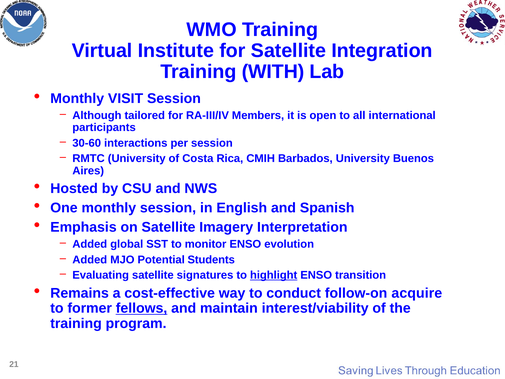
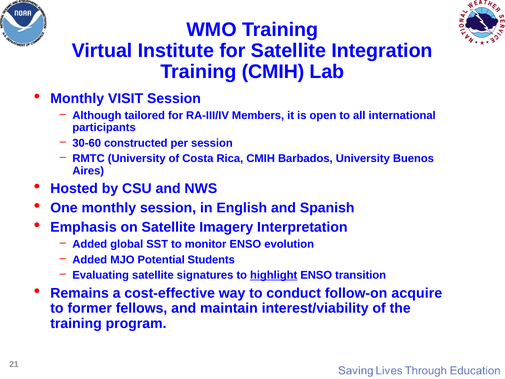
Training WITH: WITH -> CMIH (273, 72)
interactions: interactions -> constructed (136, 143)
fellows underline: present -> none (142, 308)
